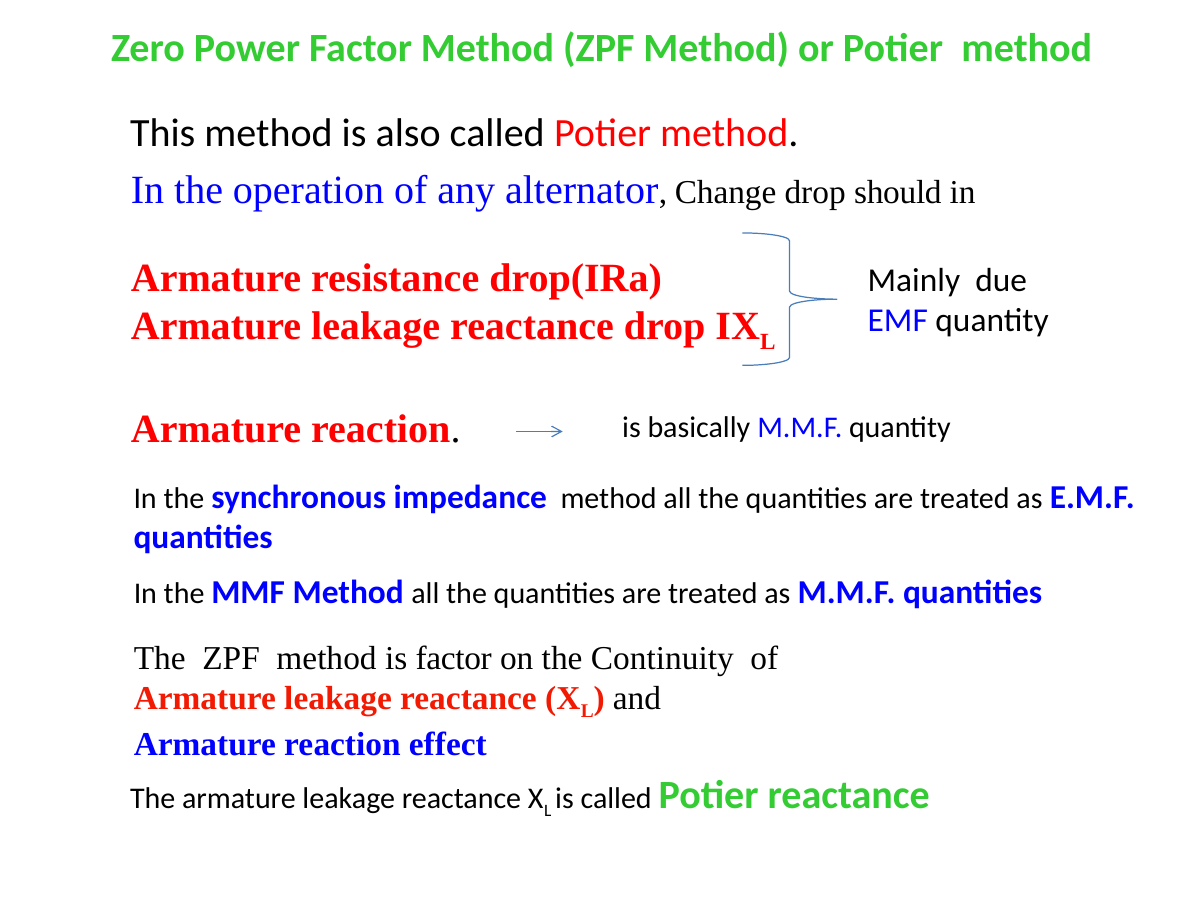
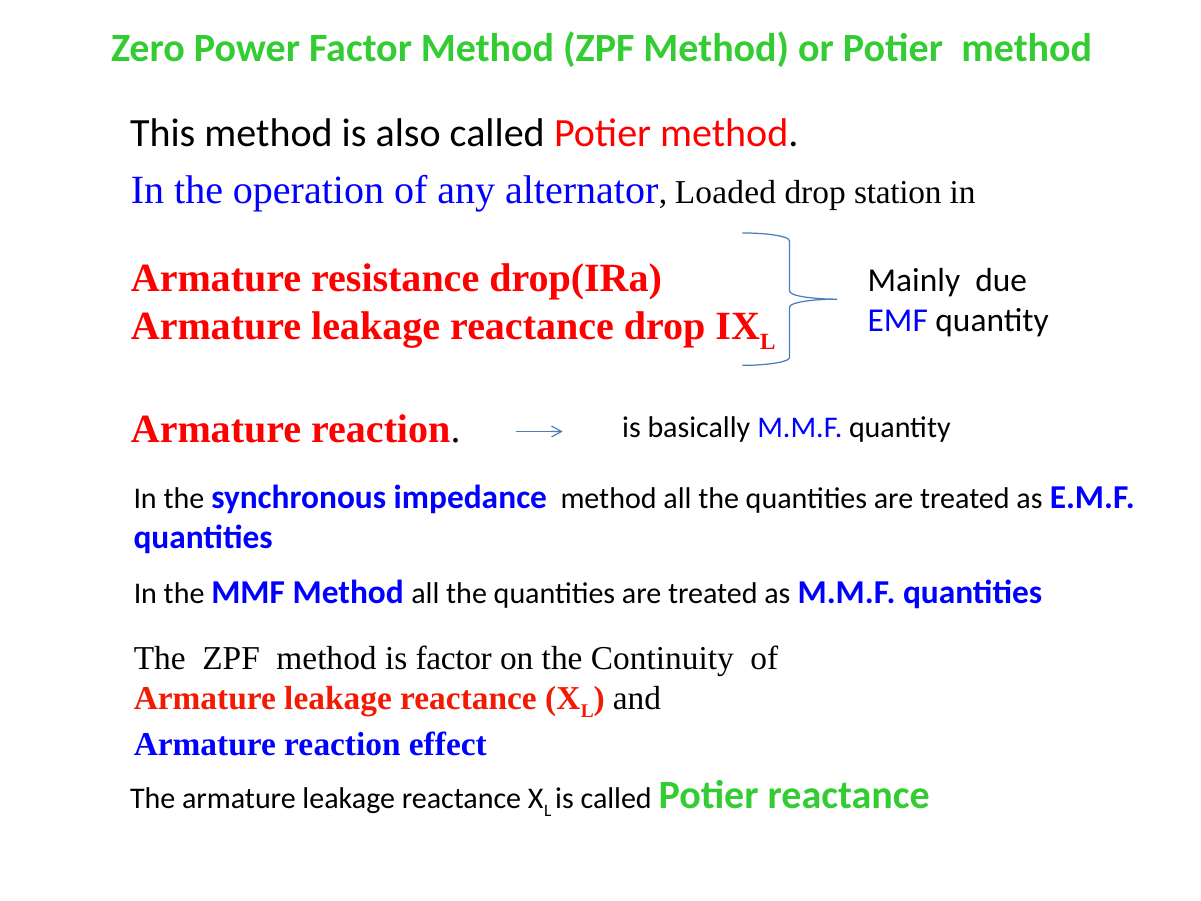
Change: Change -> Loaded (725, 192)
should: should -> station (898, 192)
